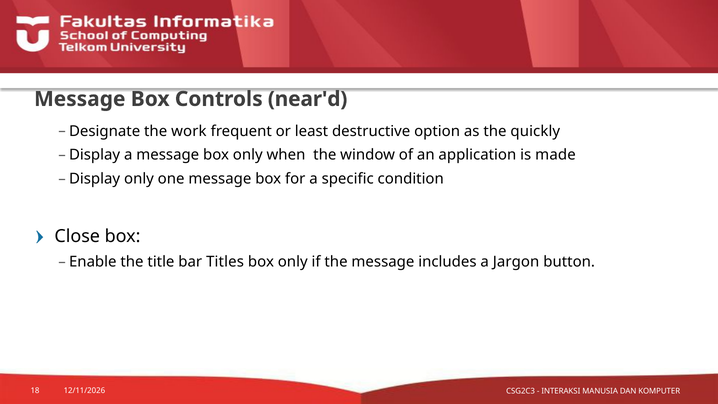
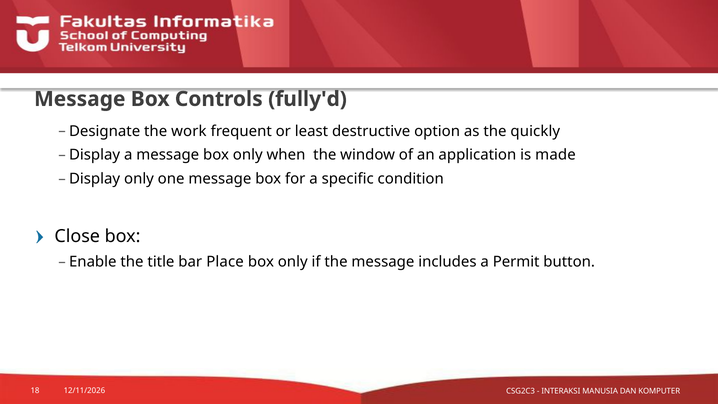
near'd: near'd -> fully'd (308, 99)
Titles: Titles -> Place (225, 262)
Jargon: Jargon -> Permit (516, 262)
